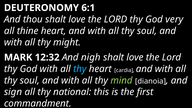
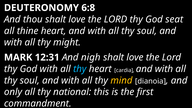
6:1: 6:1 -> 6:8 (88, 8)
very: very -> seat (174, 19)
12:32: 12:32 -> 12:31 (47, 57)
mind colour: light green -> yellow (121, 80)
sign: sign -> only (13, 92)
